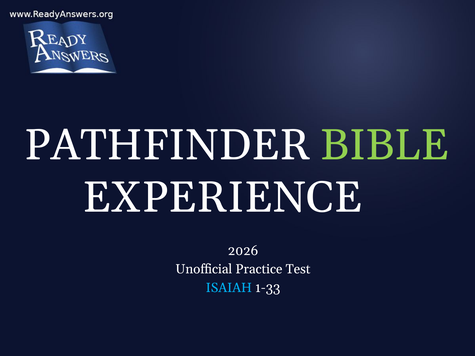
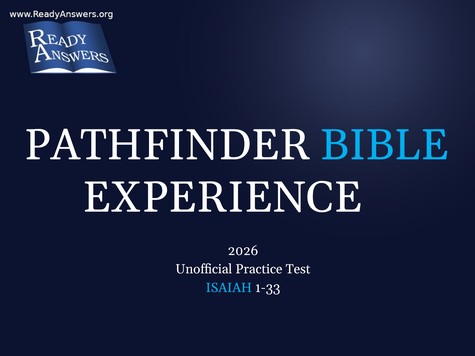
BIBLE colour: light green -> light blue (385, 145)
